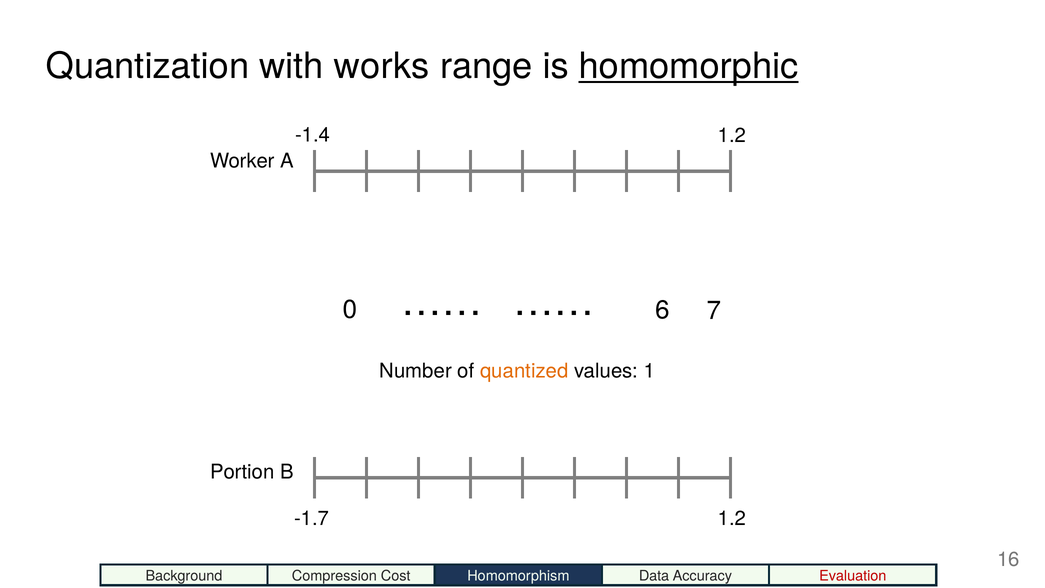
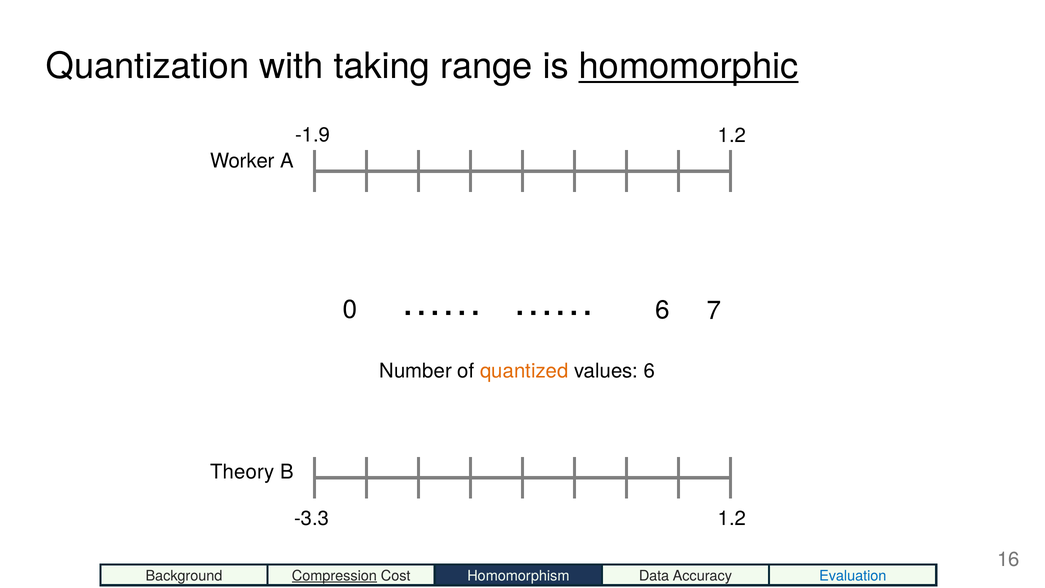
works: works -> taking (382, 66)
-1.4: -1.4 -> -1.9 (313, 135)
values 1: 1 -> 6 (649, 371)
Portion: Portion -> Theory (242, 472)
-1.7: -1.7 -> -3.3 (312, 518)
Compression underline: none -> present (334, 576)
Evaluation colour: red -> blue (853, 576)
